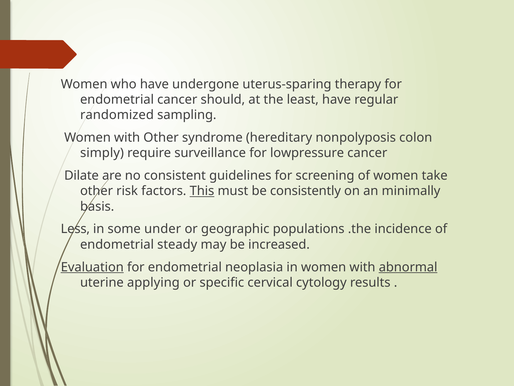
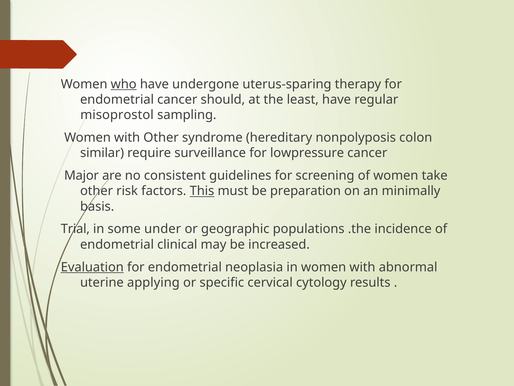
who underline: none -> present (124, 84)
randomized: randomized -> misoprostol (117, 115)
simply: simply -> similar (102, 153)
Dilate: Dilate -> Major (82, 175)
consistently: consistently -> preparation (305, 191)
Less: Less -> Trial (75, 229)
steady: steady -> clinical (177, 244)
abnormal underline: present -> none (408, 267)
